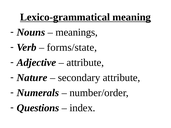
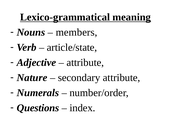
meanings: meanings -> members (77, 32)
forms/state: forms/state -> article/state (72, 48)
